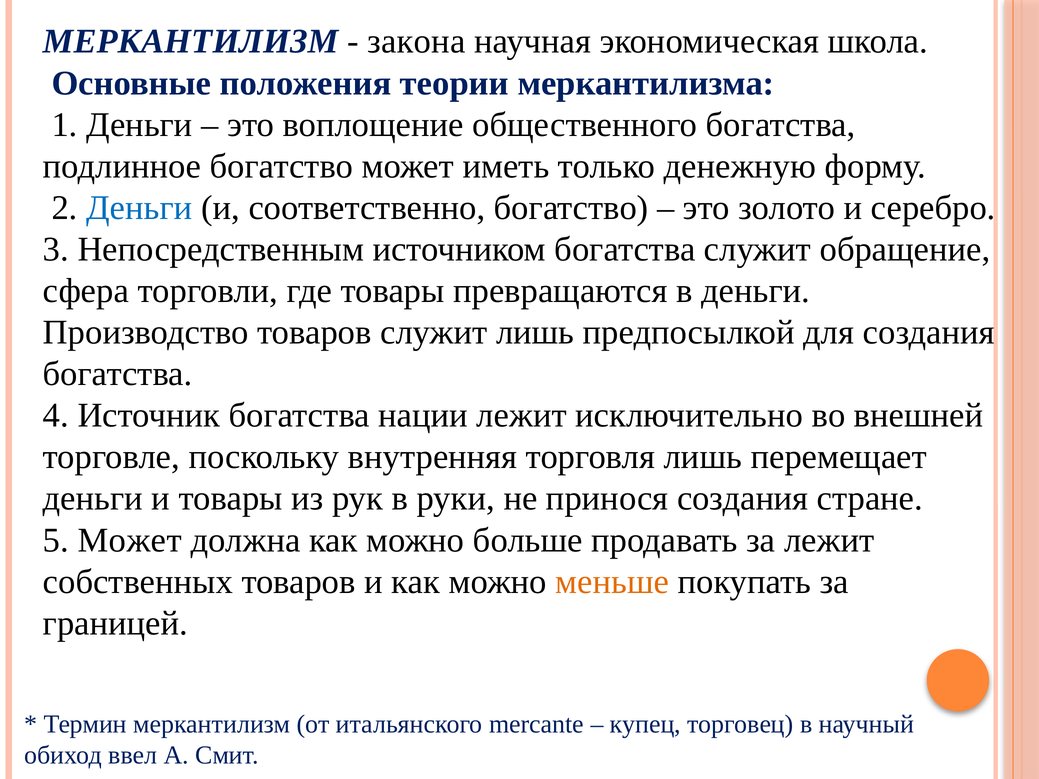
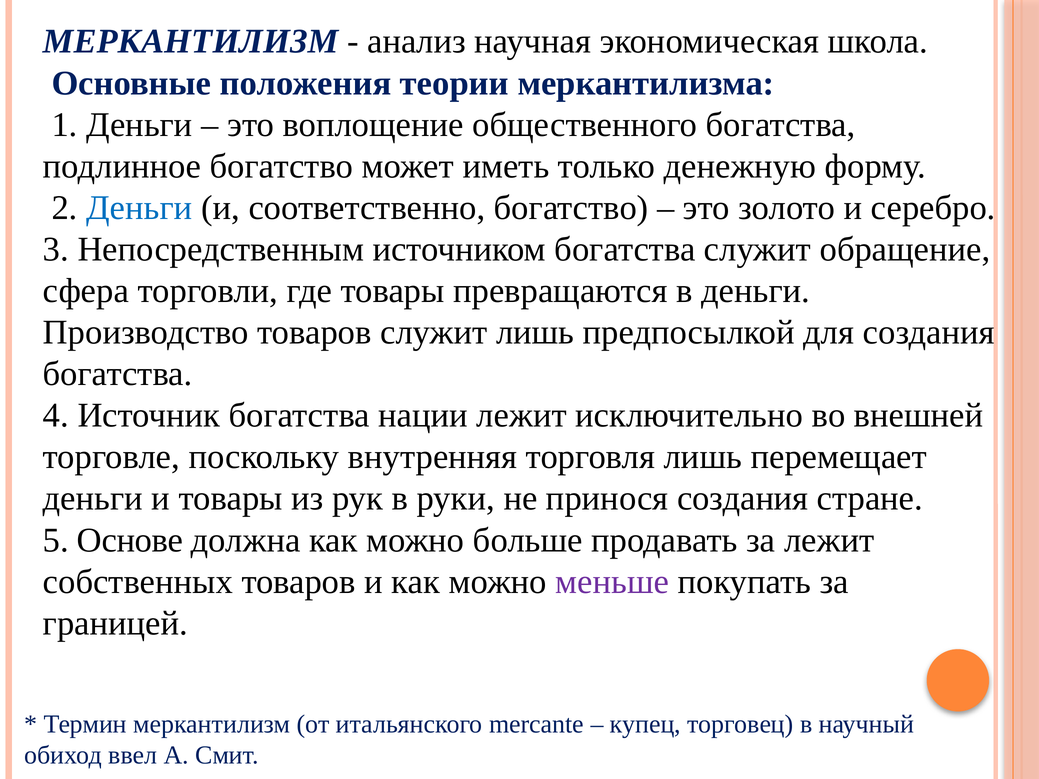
закона: закона -> анализ (417, 42)
5 Может: Может -> Основе (130, 540)
меньше colour: orange -> purple (612, 582)
